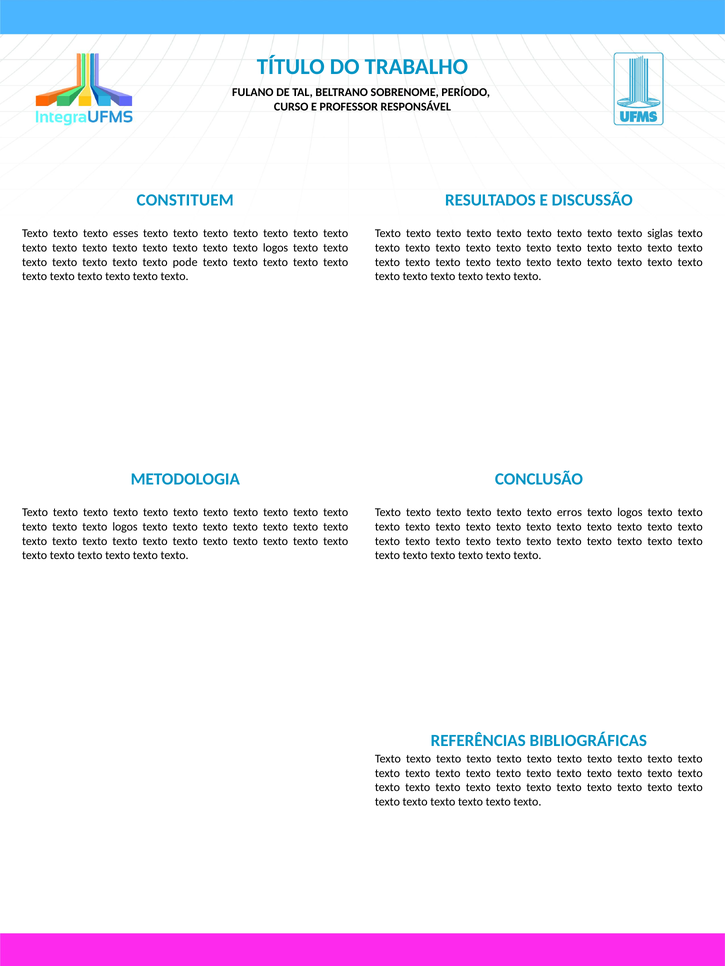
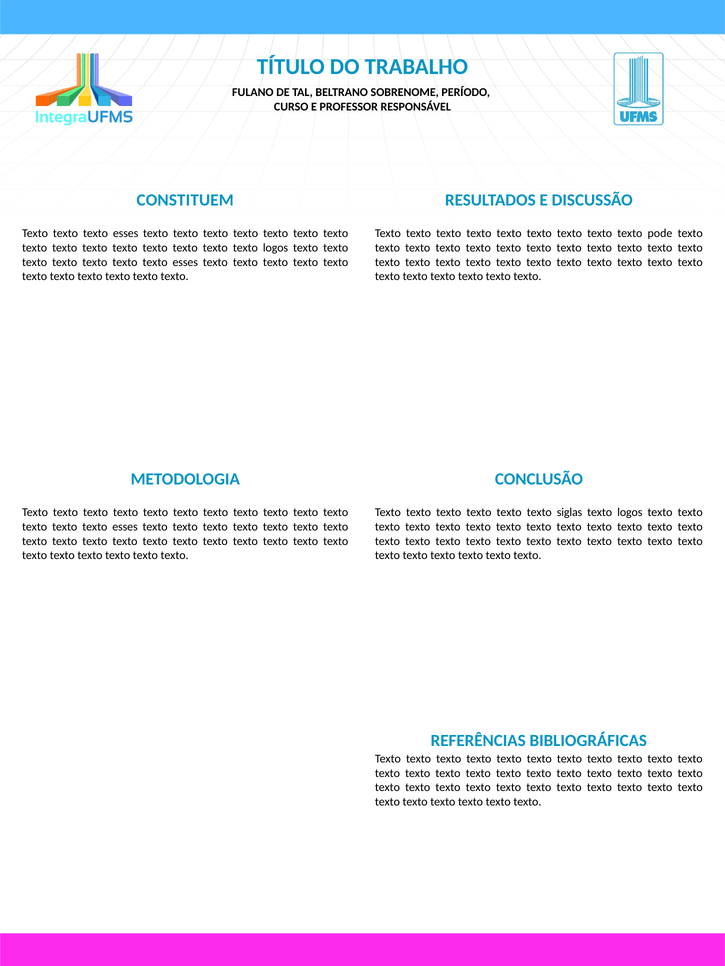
siglas: siglas -> pode (660, 234)
pode: pode -> esses (185, 262)
erros: erros -> siglas (570, 513)
logos: logos -> esses (125, 527)
